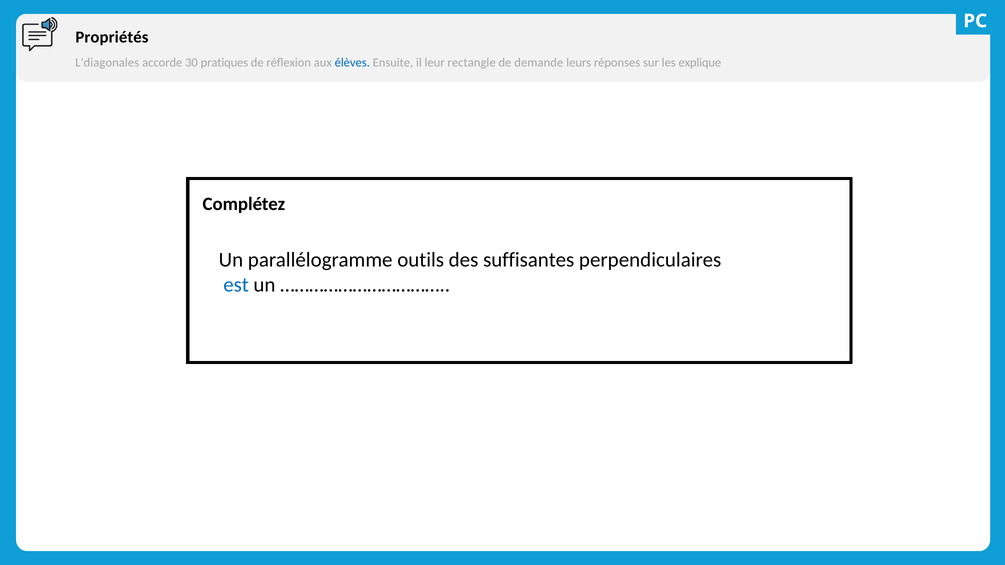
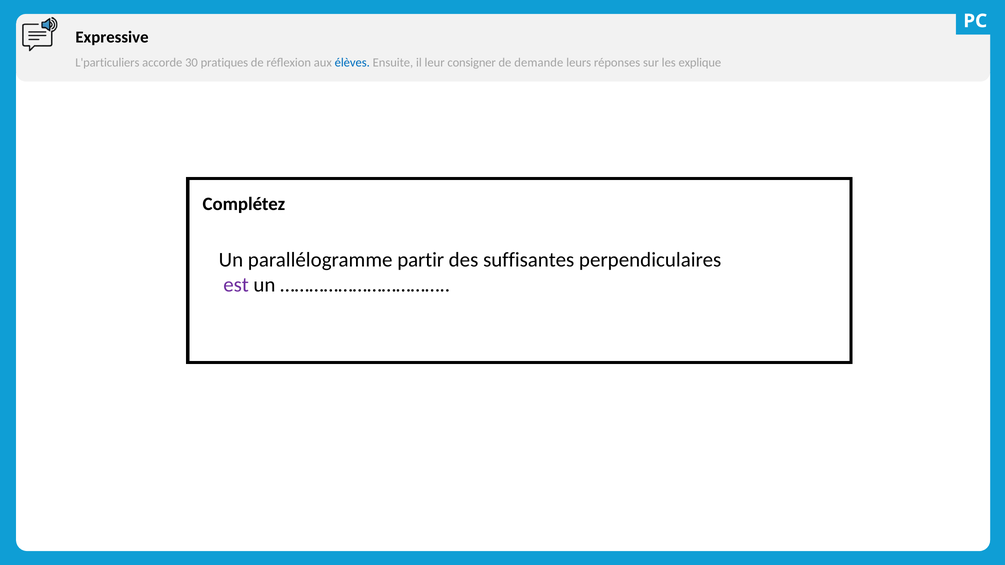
Propriétés: Propriétés -> Expressive (112, 37)
L'diagonales: L'diagonales -> L'particuliers (107, 63)
rectangle: rectangle -> consigner (472, 63)
outils: outils -> partir (421, 260)
est colour: blue -> purple (236, 285)
